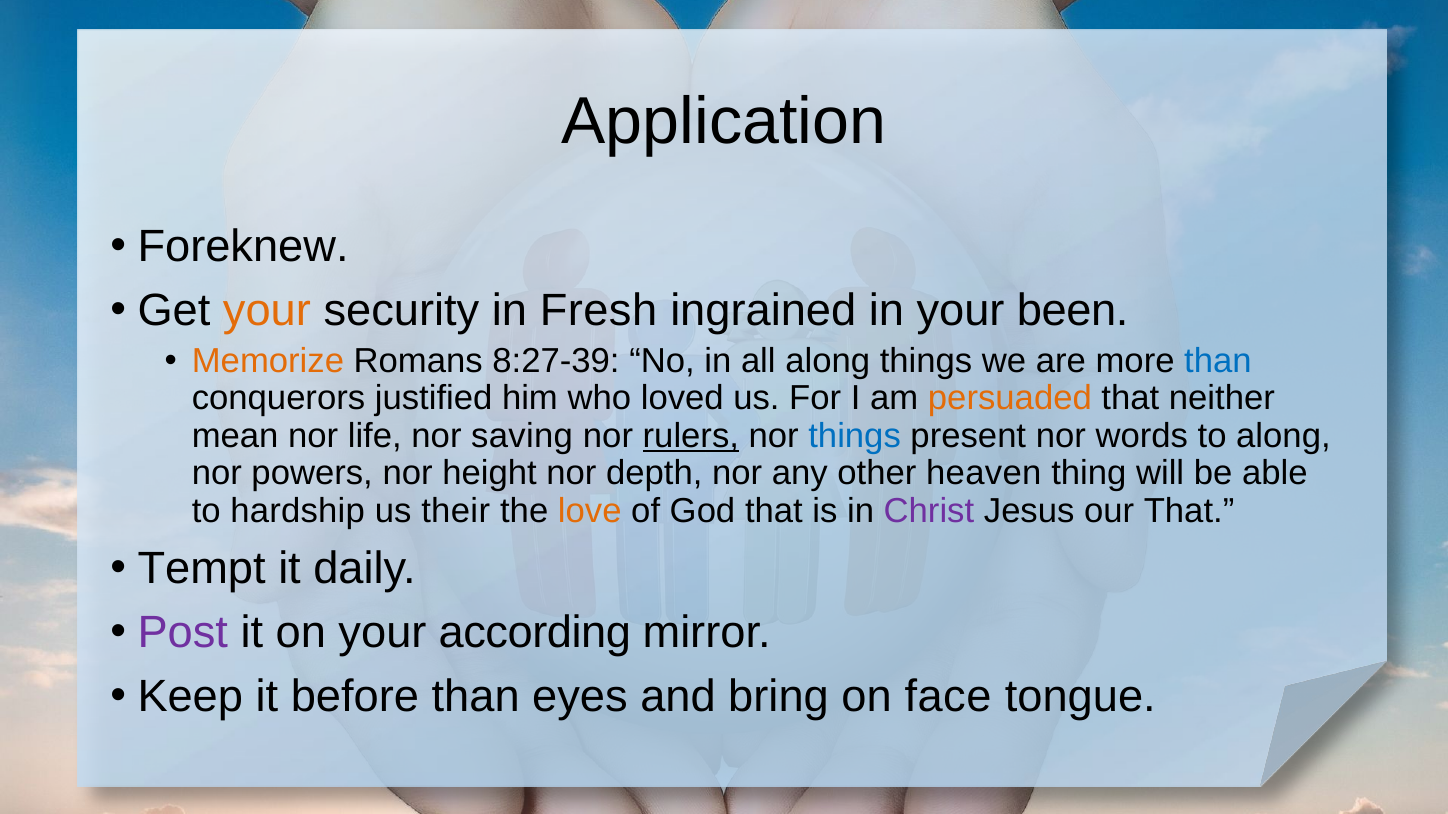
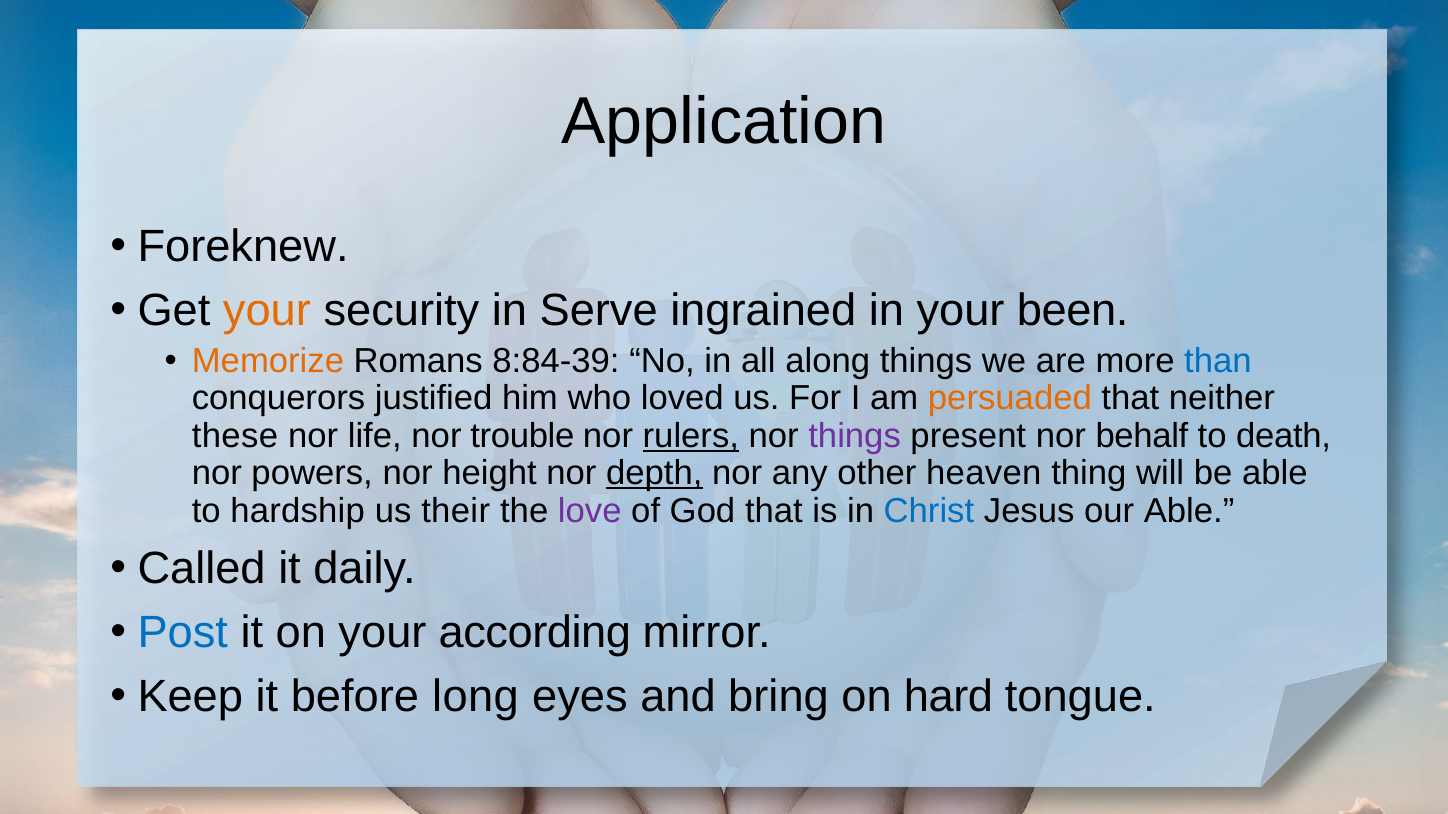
Fresh: Fresh -> Serve (599, 310)
8:27-39: 8:27-39 -> 8:84-39 (556, 361)
mean: mean -> these (235, 436)
saving: saving -> trouble (522, 436)
things colour: blue -> purple (855, 436)
words: words -> behalf (1142, 436)
to along: along -> death (1284, 436)
depth underline: none -> present (654, 473)
love colour: orange -> purple (590, 511)
Christ colour: purple -> blue (929, 511)
our That: That -> Able (1189, 511)
Tempt: Tempt -> Called (202, 569)
Post colour: purple -> blue (183, 633)
before than: than -> long (475, 697)
face: face -> hard (948, 697)
